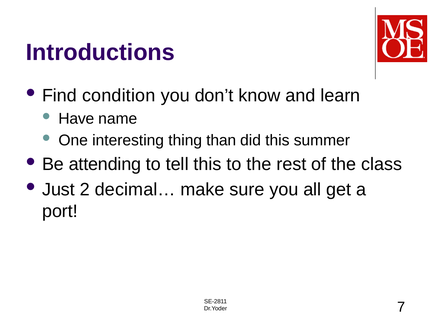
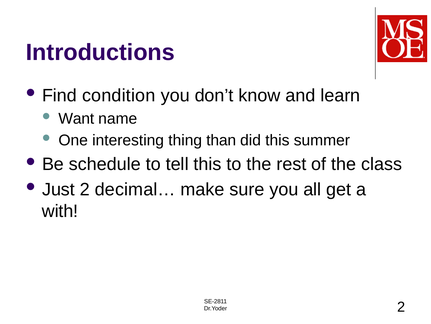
Have: Have -> Want (76, 118)
attending: attending -> schedule (105, 164)
port: port -> with (60, 211)
Dr.Yoder 7: 7 -> 2 (401, 306)
